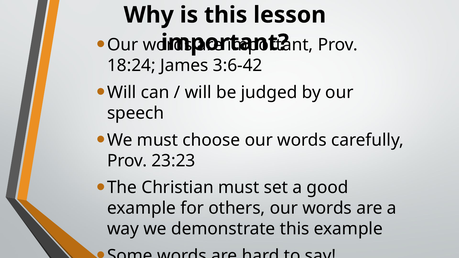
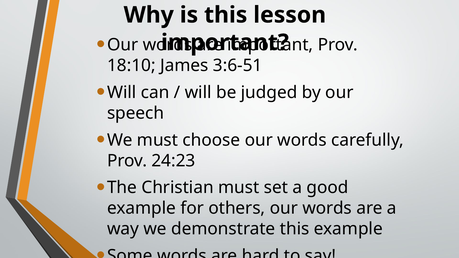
18:24: 18:24 -> 18:10 (131, 66)
3:6-42: 3:6-42 -> 3:6-51 (238, 66)
23:23: 23:23 -> 24:23 (173, 161)
